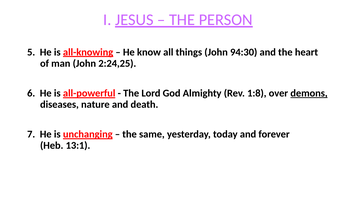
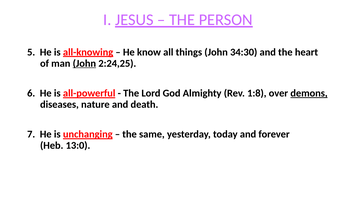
94:30: 94:30 -> 34:30 (244, 52)
John underline: none -> present (84, 63)
13:1: 13:1 -> 13:0 (78, 146)
